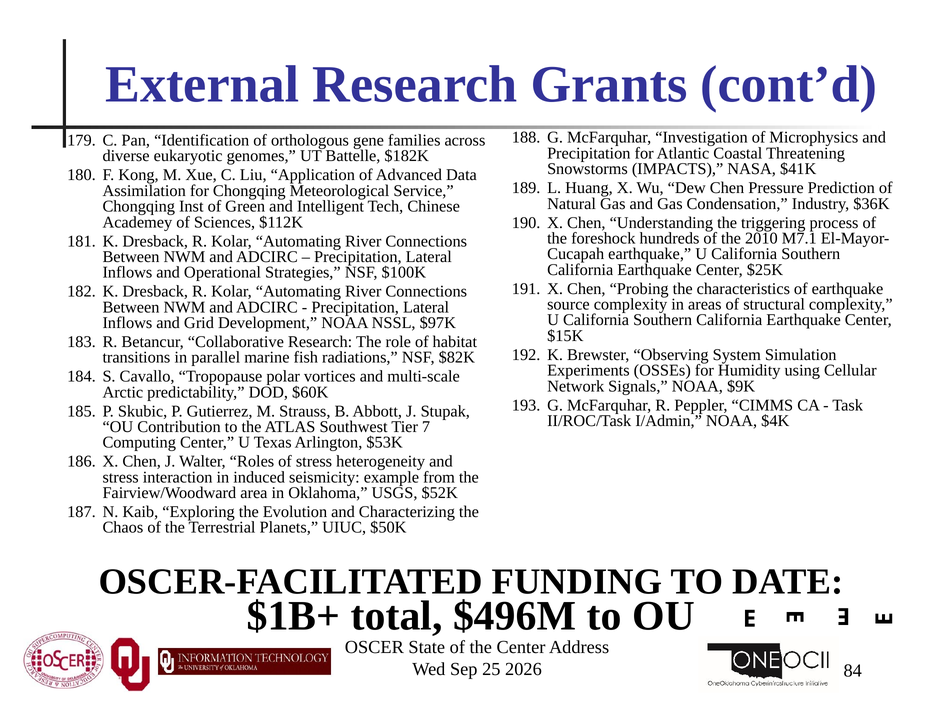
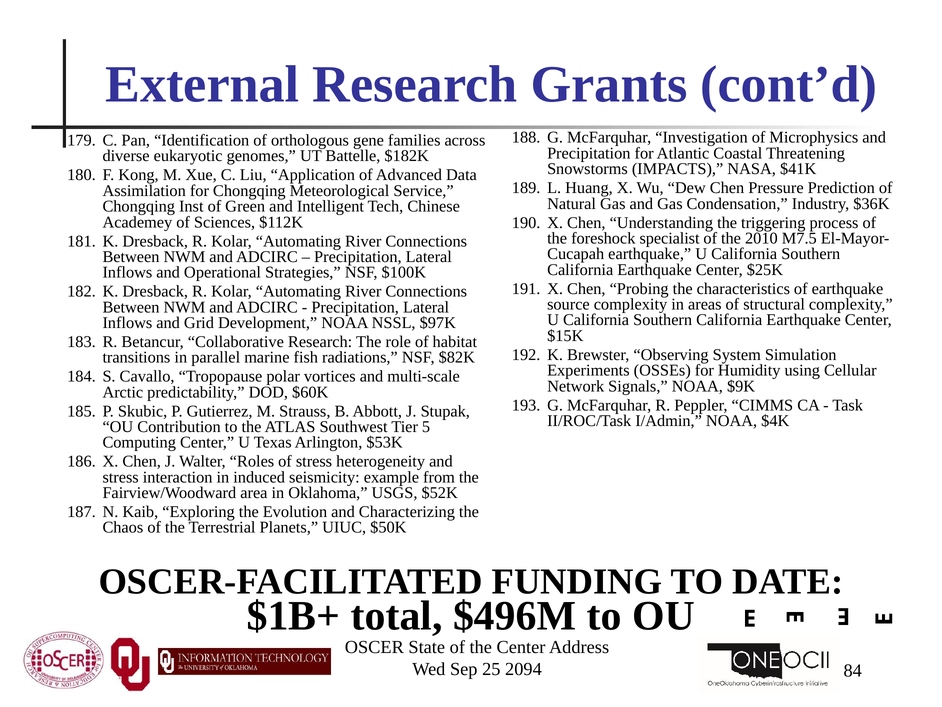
hundreds: hundreds -> specialist (670, 238)
M7.1: M7.1 -> M7.5 (799, 238)
7: 7 -> 5 (426, 427)
2026: 2026 -> 2094 (523, 668)
